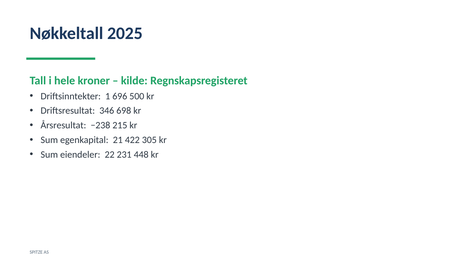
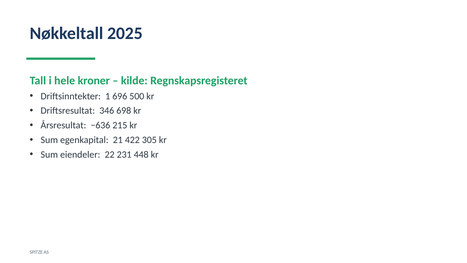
−238: −238 -> −636 (100, 125)
